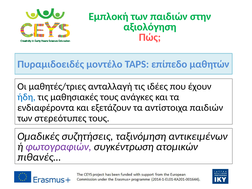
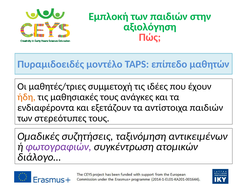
ανταλλαγή: ανταλλαγή -> συμμετοχή (110, 86)
ήδη colour: blue -> orange (26, 97)
πιθανές…: πιθανές… -> διάλογο… (39, 157)
